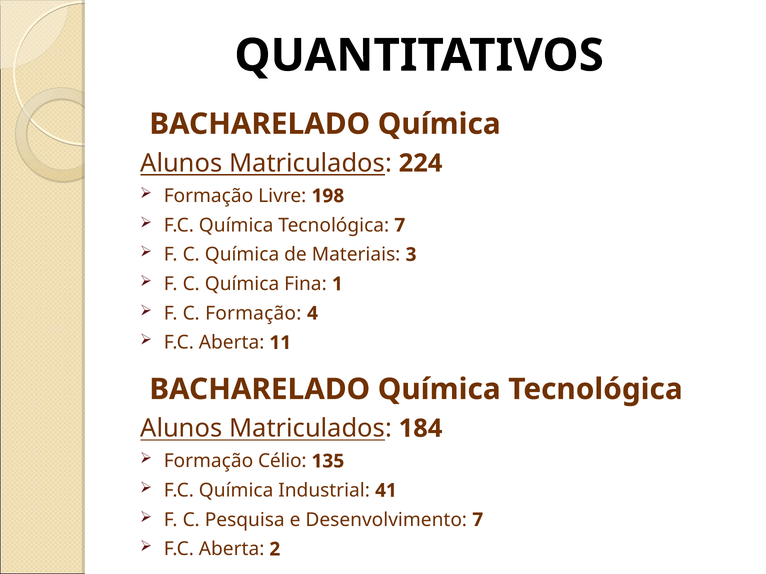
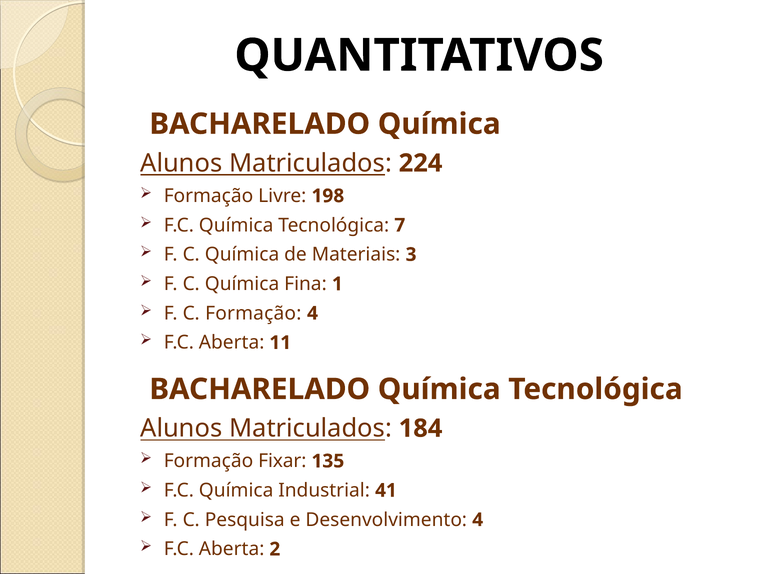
Célio: Célio -> Fixar (282, 462)
Desenvolvimento 7: 7 -> 4 (478, 520)
